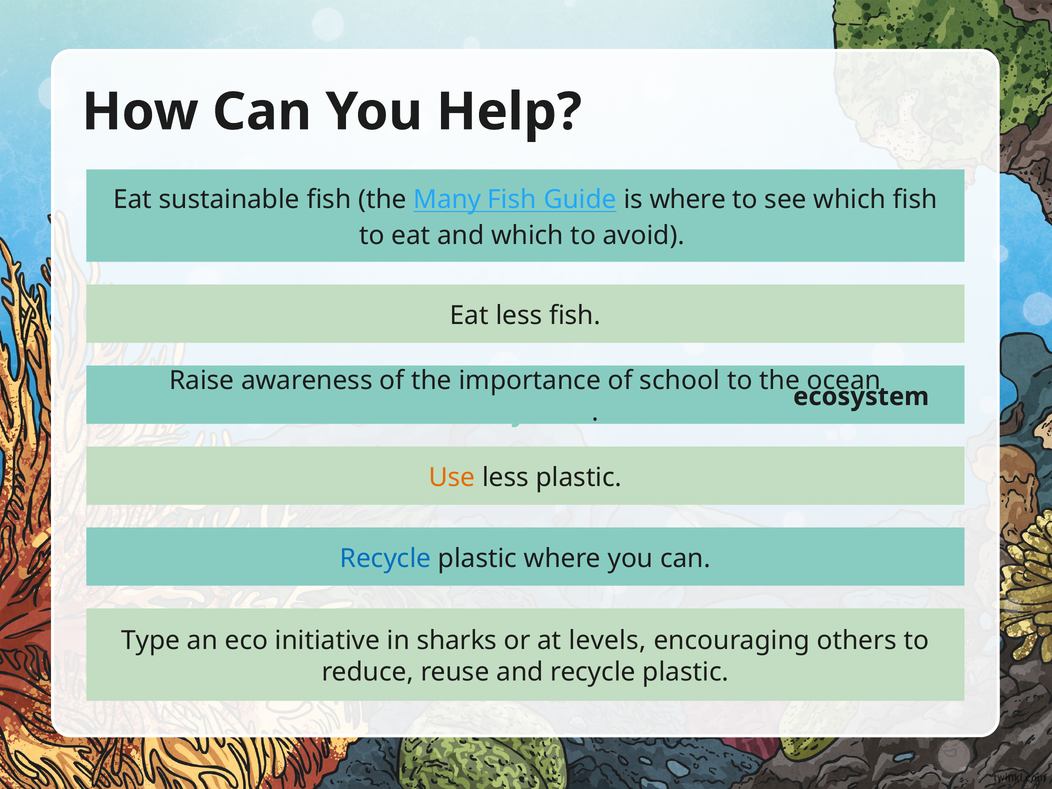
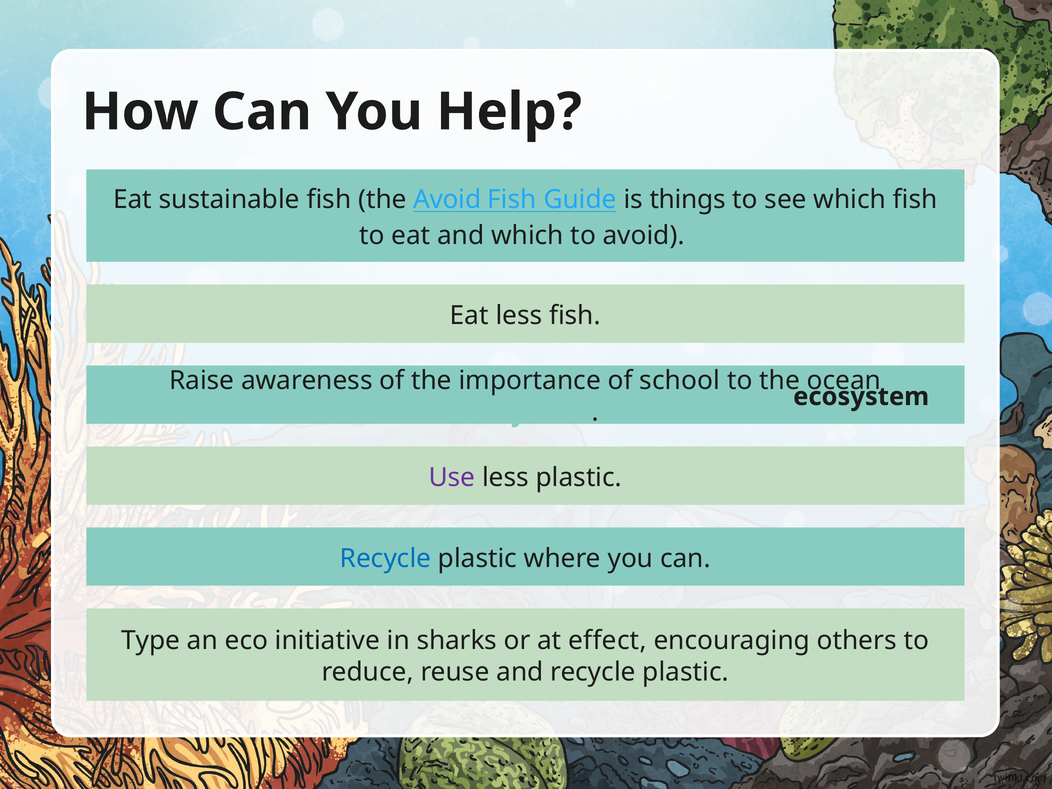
the Many: Many -> Avoid (447, 200)
is where: where -> things (688, 200)
Use colour: orange -> purple (452, 477)
levels: levels -> effect (607, 641)
